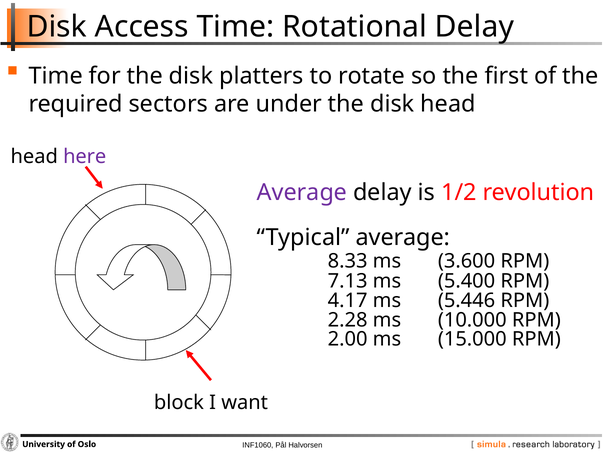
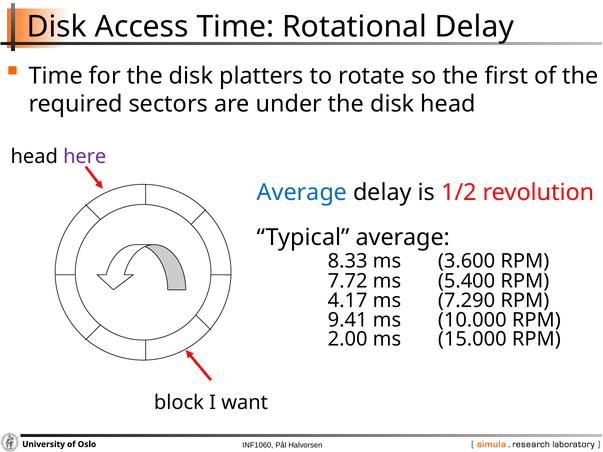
Average colour: purple -> blue (302, 193)
7.13: 7.13 -> 7.72 (348, 281)
5.446: 5.446 -> 7.290 (467, 301)
2.28: 2.28 -> 9.41 (348, 320)
